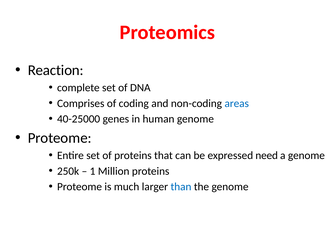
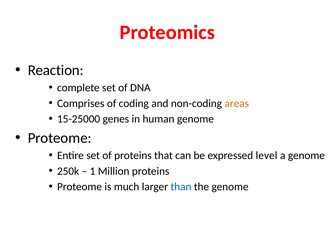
areas colour: blue -> orange (237, 104)
40-25000: 40-25000 -> 15-25000 (79, 119)
need: need -> level (267, 156)
